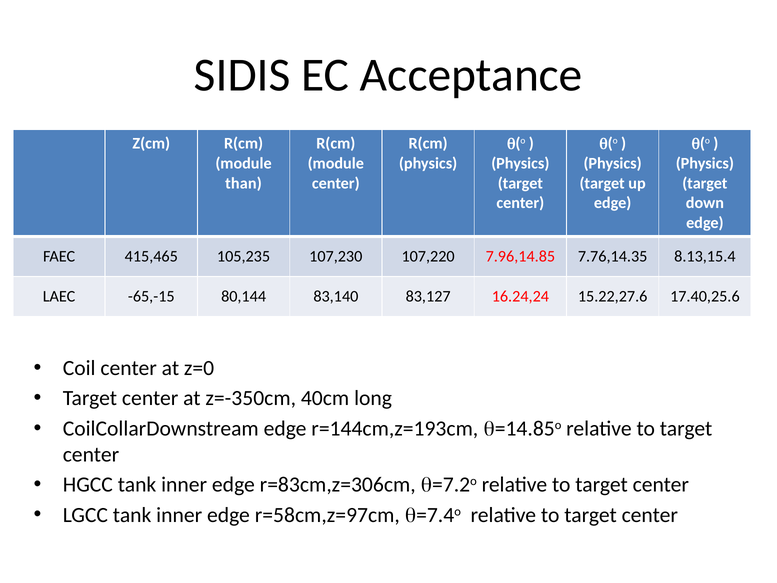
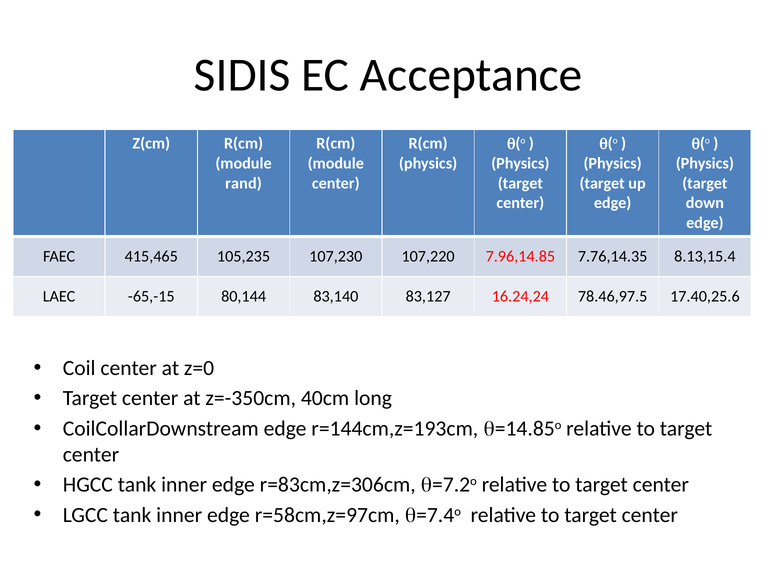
than: than -> rand (244, 183)
15.22,27.6: 15.22,27.6 -> 78.46,97.5 (613, 296)
